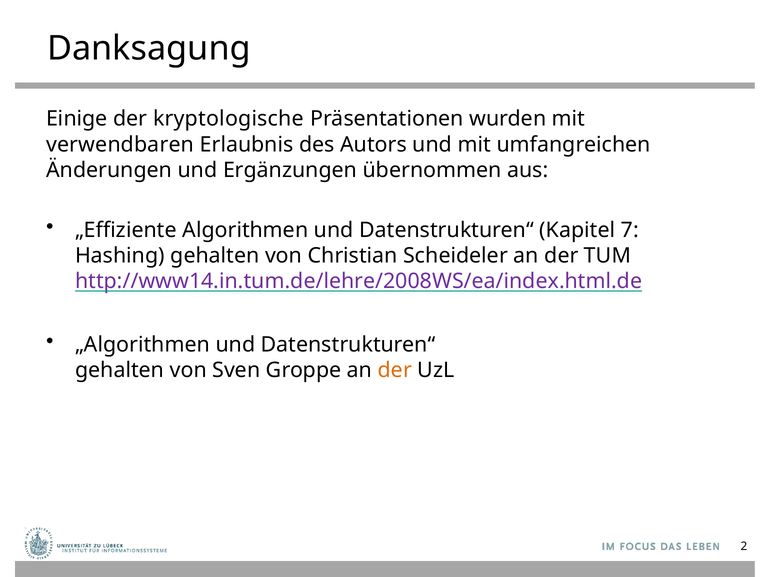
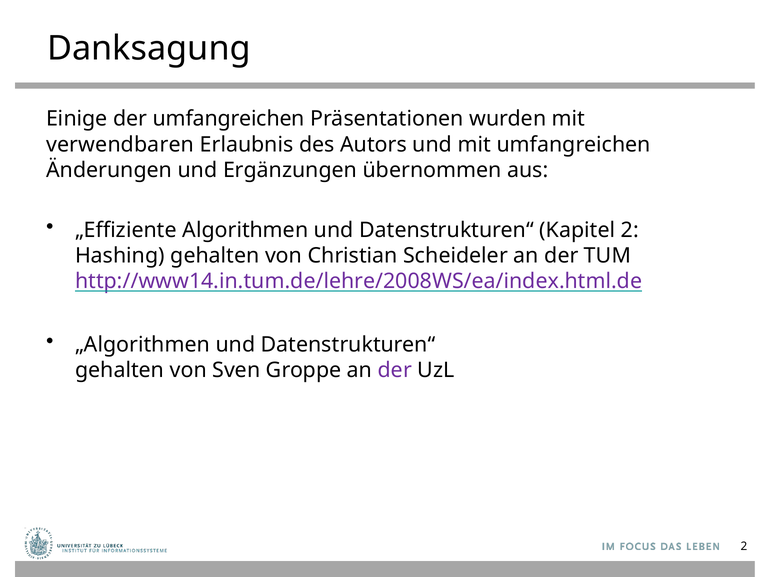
der kryptologische: kryptologische -> umfangreichen (229, 119)
Kapitel 7: 7 -> 2 (630, 230)
der colour: orange -> purple (395, 371)
